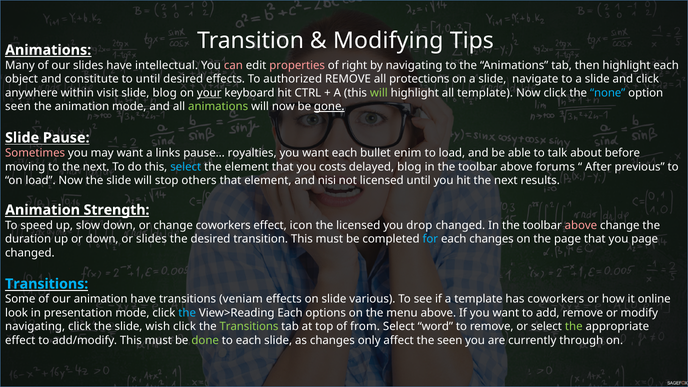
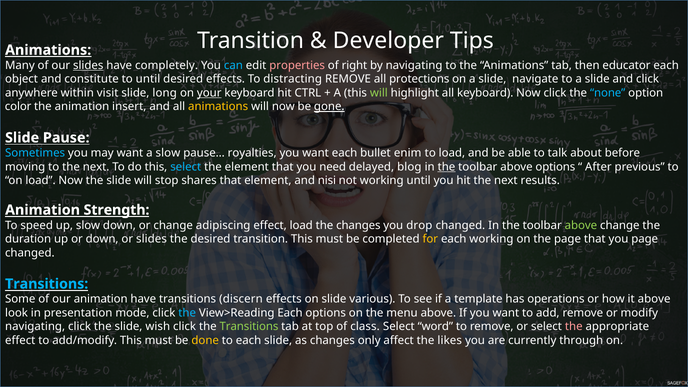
Modifying: Modifying -> Developer (388, 41)
slides underline: none -> present (88, 65)
intellectual: intellectual -> completely (167, 65)
can colour: pink -> light blue (233, 65)
then highlight: highlight -> educator (627, 65)
authorized: authorized -> distracting (293, 79)
slide blog: blog -> long (165, 93)
all template: template -> keyboard (485, 93)
seen: seen -> color (18, 107)
animation mode: mode -> insert (129, 107)
animations colour: light green -> yellow (218, 107)
Sometimes colour: pink -> light blue (35, 153)
a links: links -> slow (168, 153)
costs: costs -> need (333, 167)
the underline: none -> present (446, 167)
above forums: forums -> options (555, 167)
others: others -> shares (199, 181)
not licensed: licensed -> working (382, 181)
change coworkers: coworkers -> adipiscing (223, 225)
effect icon: icon -> load (301, 225)
the licensed: licensed -> changes (358, 225)
above colour: pink -> light green (581, 225)
for colour: light blue -> yellow (430, 239)
each changes: changes -> working (491, 239)
veniam: veniam -> discern (241, 299)
has coworkers: coworkers -> operations (556, 299)
it online: online -> above (654, 299)
from: from -> class (365, 327)
the colour: light green -> pink (574, 327)
done colour: light green -> yellow (205, 340)
the seen: seen -> likes (450, 340)
